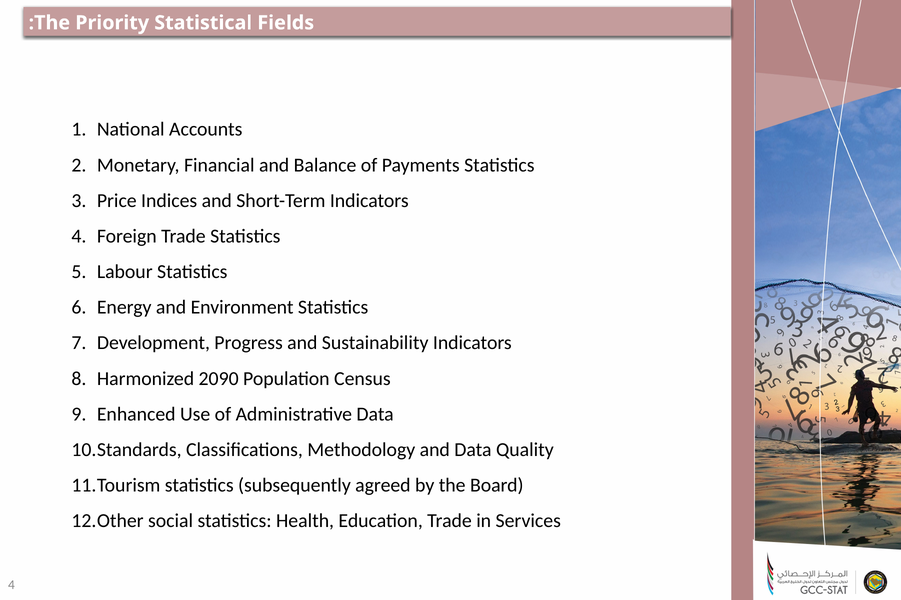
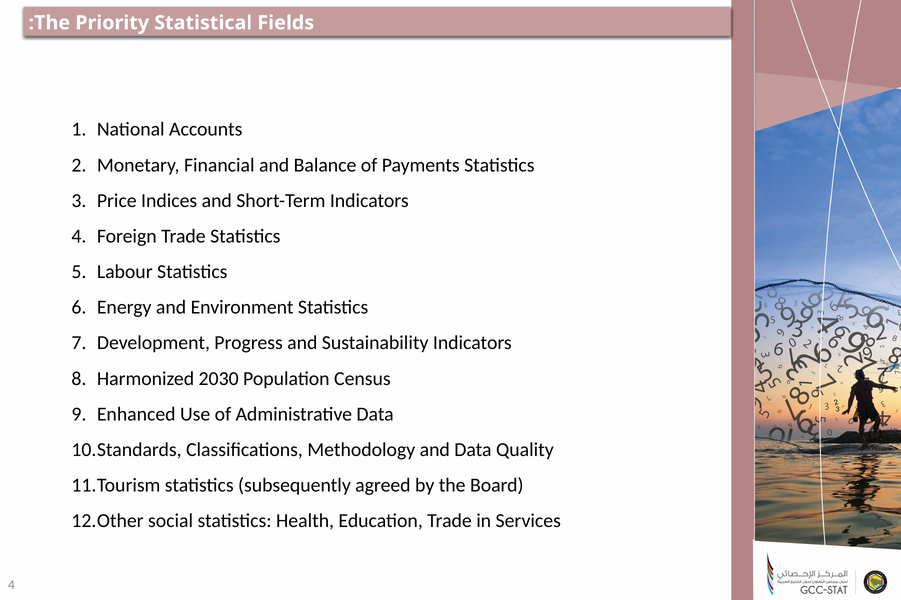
2090: 2090 -> 2030 (219, 379)
